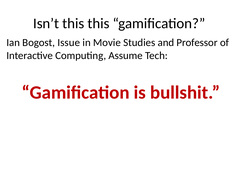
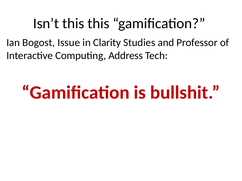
Movie: Movie -> Clarity (107, 43)
Assume: Assume -> Address (126, 56)
